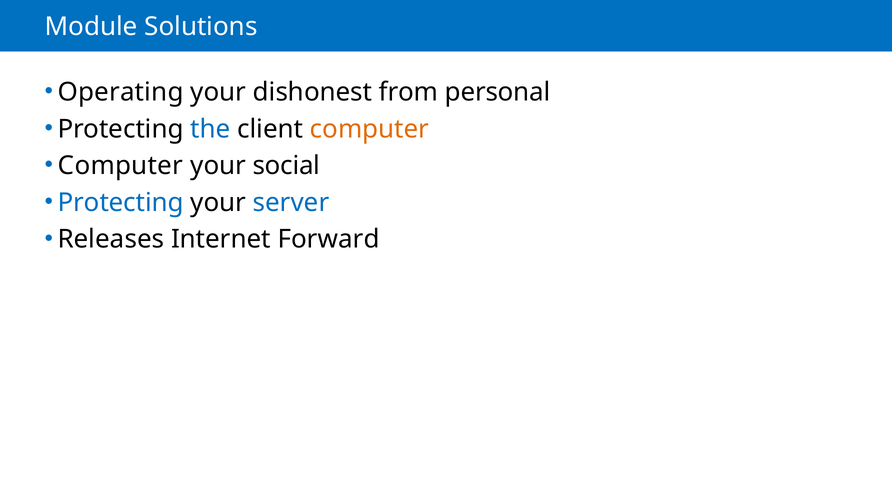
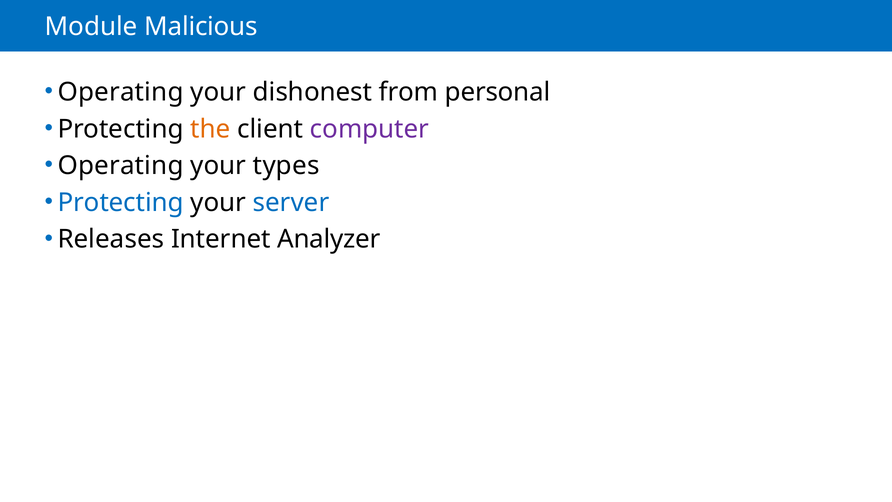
Solutions: Solutions -> Malicious (201, 26)
the colour: blue -> orange (210, 129)
computer colour: orange -> purple (370, 129)
Computer: Computer -> Operating (121, 166)
social: social -> types (286, 166)
Forward: Forward -> Analyzer (329, 239)
